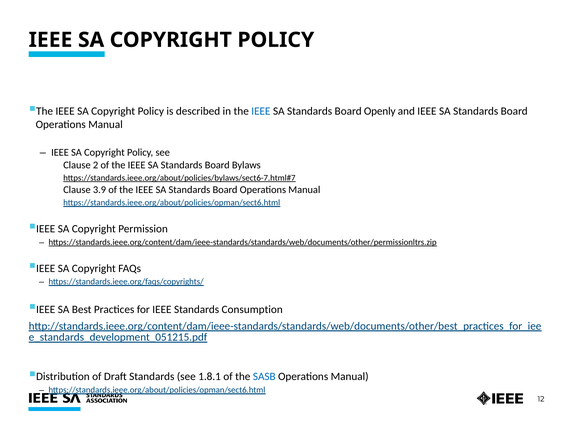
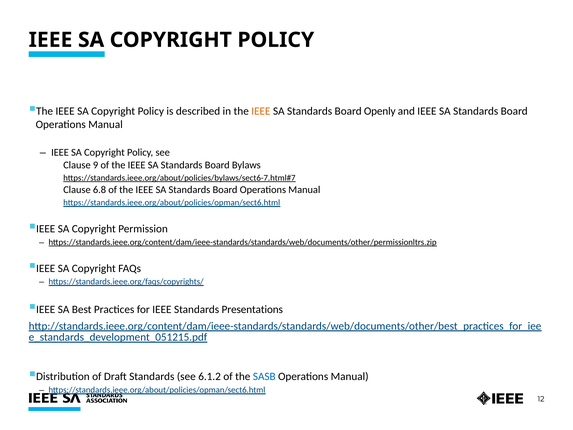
IEEE colour: blue -> orange (261, 111)
2: 2 -> 9 (96, 165)
3.9: 3.9 -> 6.8 (100, 190)
Consumption: Consumption -> Presentations (252, 309)
1.8.1: 1.8.1 -> 6.1.2 (210, 376)
